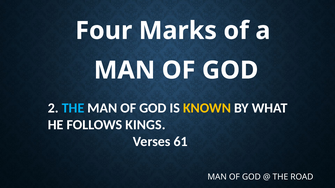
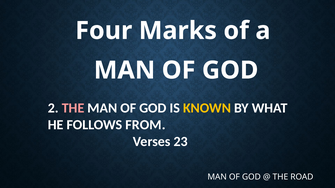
THE colour: light blue -> pink (73, 108)
KINGS: KINGS -> FROM (145, 125)
61: 61 -> 23 (181, 142)
